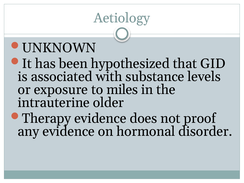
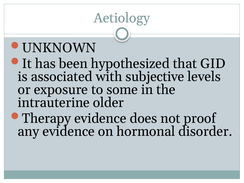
substance: substance -> subjective (155, 77)
miles: miles -> some (122, 90)
